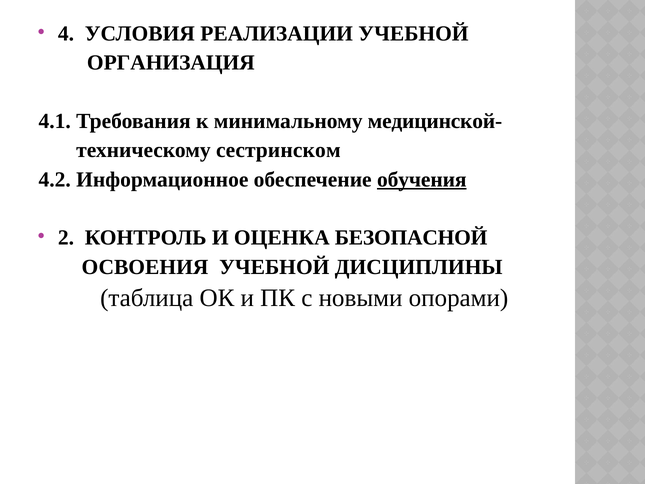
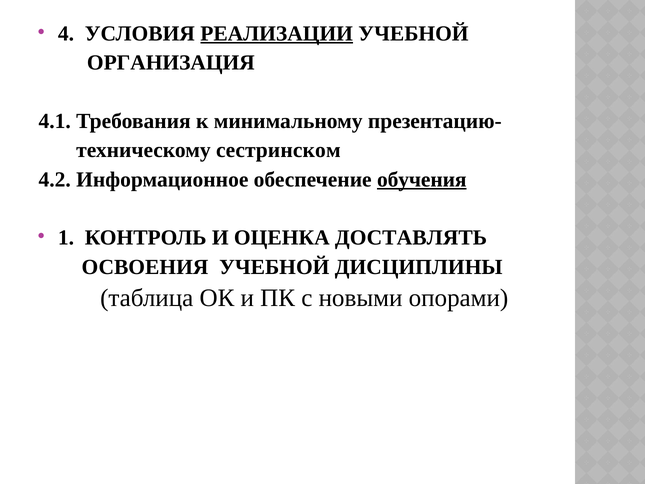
РЕАЛИЗАЦИИ underline: none -> present (277, 34)
медицинской-: медицинской- -> презентацию- (435, 121)
2: 2 -> 1 (66, 238)
БЕЗОПАСНОЙ: БЕЗОПАСНОЙ -> ДОСТАВЛЯТЬ (411, 238)
